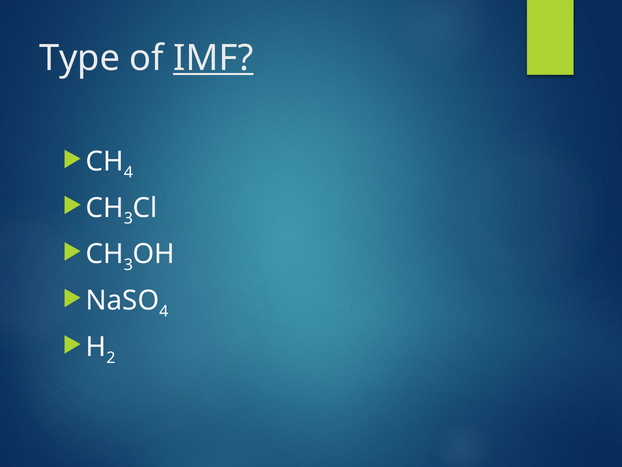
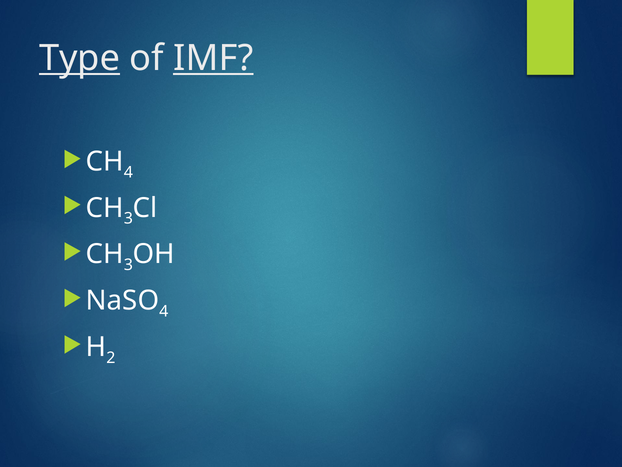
Type underline: none -> present (80, 58)
